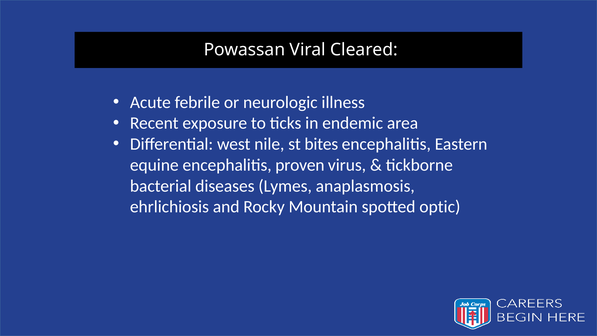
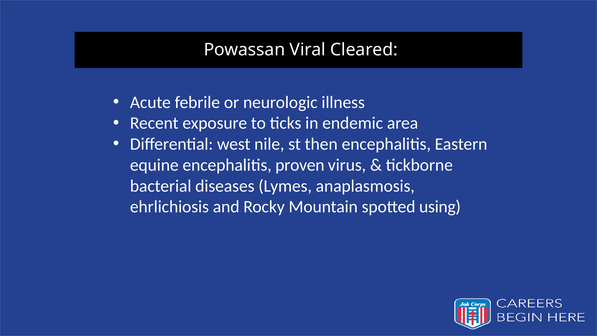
bites: bites -> then (321, 144)
optic: optic -> using (440, 207)
